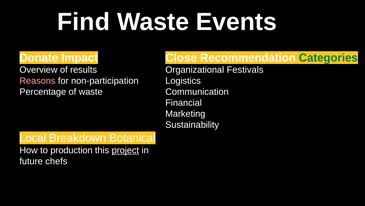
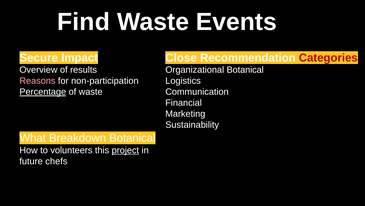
Donate: Donate -> Secure (39, 58)
Categories colour: green -> red (328, 58)
Organizational Festivals: Festivals -> Botanical (245, 70)
Percentage underline: none -> present (43, 92)
Local: Local -> What (33, 138)
production: production -> volunteers (71, 150)
